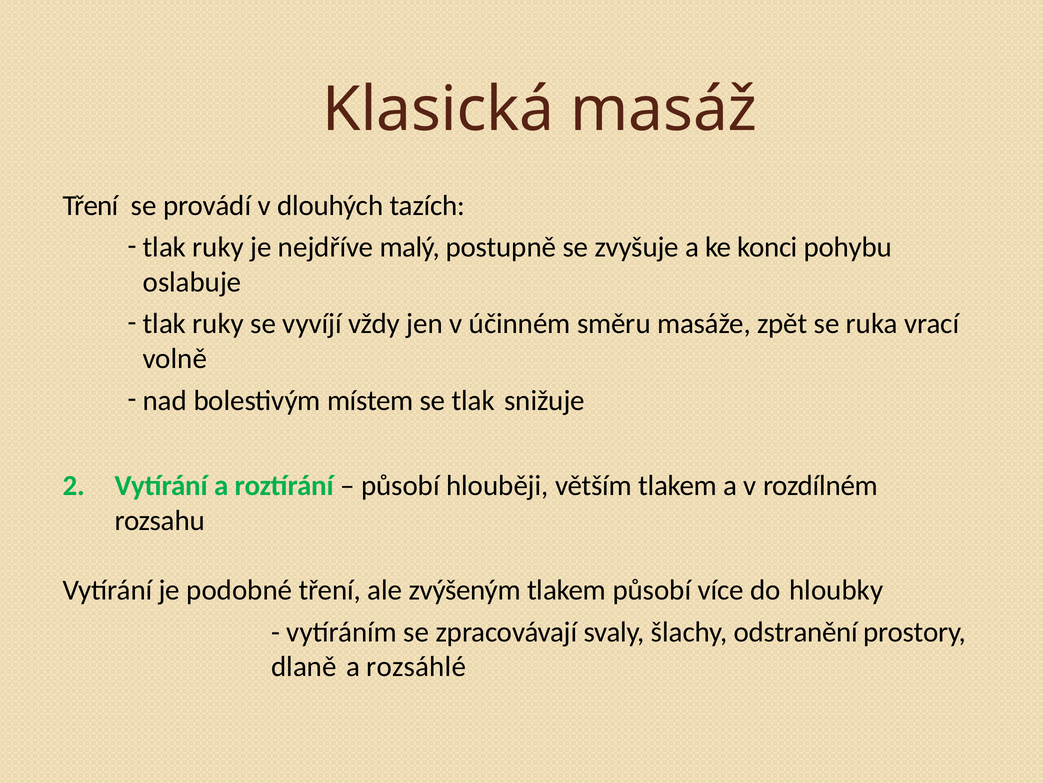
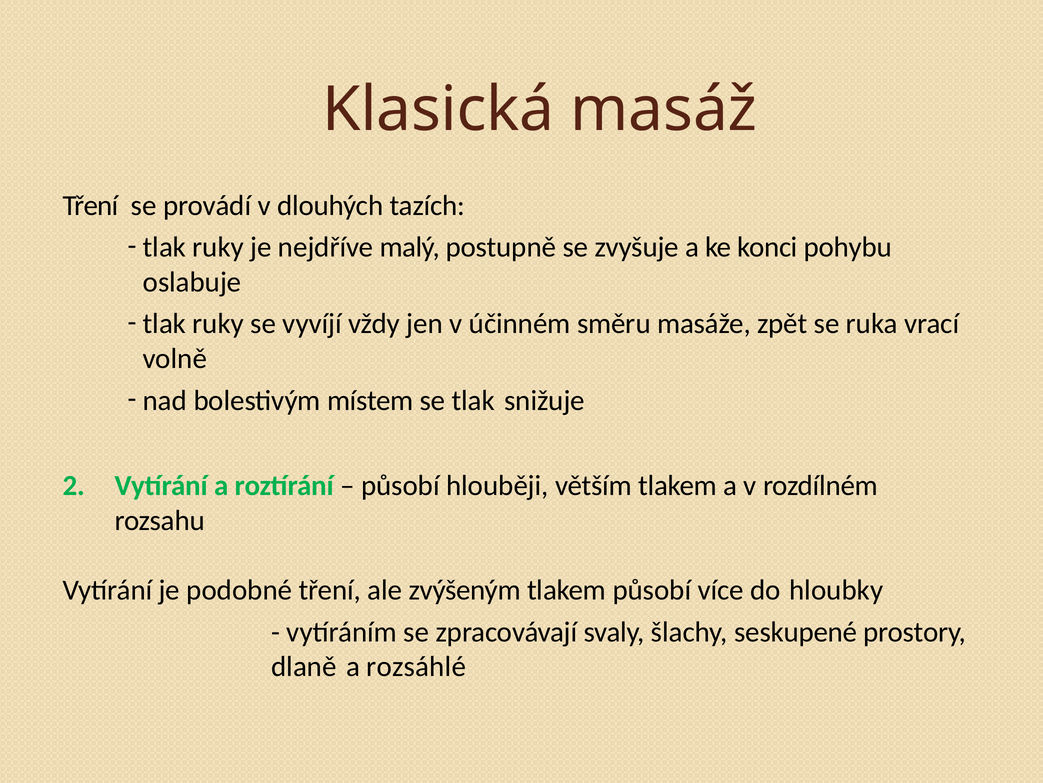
odstranění: odstranění -> seskupené (796, 631)
